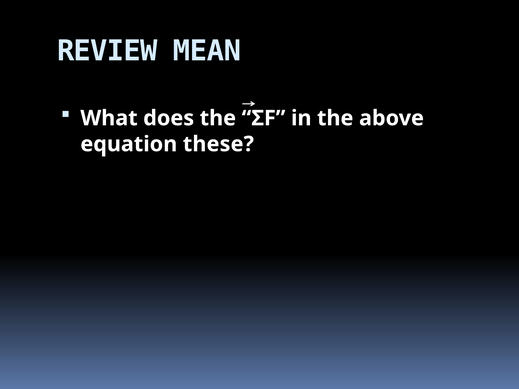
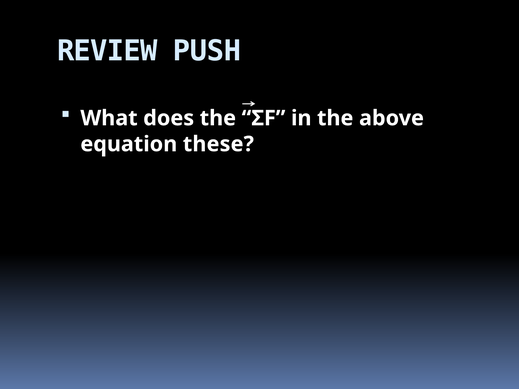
MEAN: MEAN -> PUSH (207, 51)
